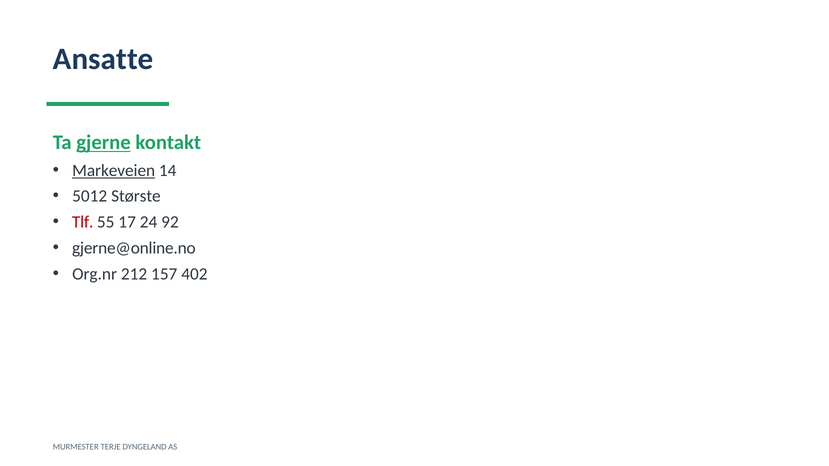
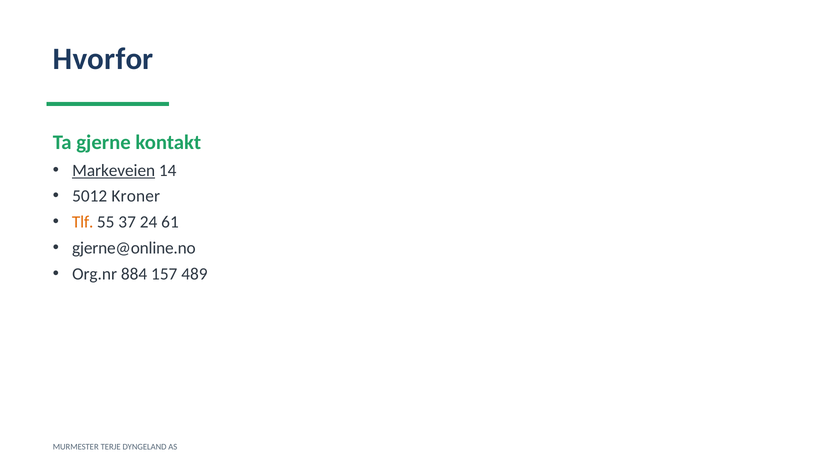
Ansatte: Ansatte -> Hvorfor (103, 59)
gjerne underline: present -> none (104, 143)
Største: Største -> Kroner (136, 196)
Tlf colour: red -> orange (83, 222)
17: 17 -> 37 (127, 222)
92: 92 -> 61 (170, 222)
212: 212 -> 884 (134, 274)
402: 402 -> 489 (194, 274)
